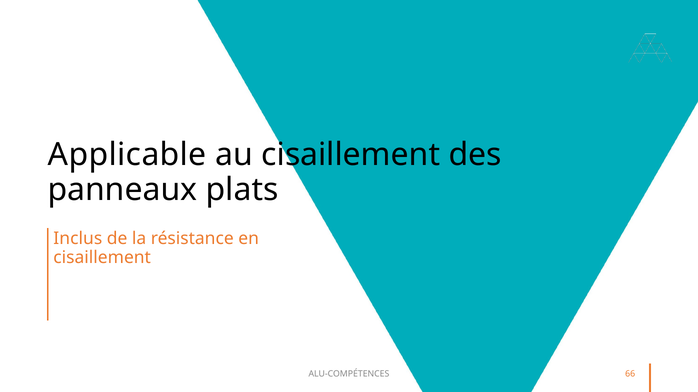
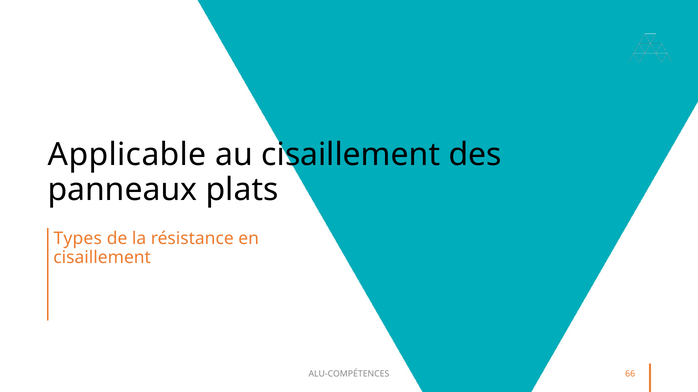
Inclus: Inclus -> Types (78, 239)
